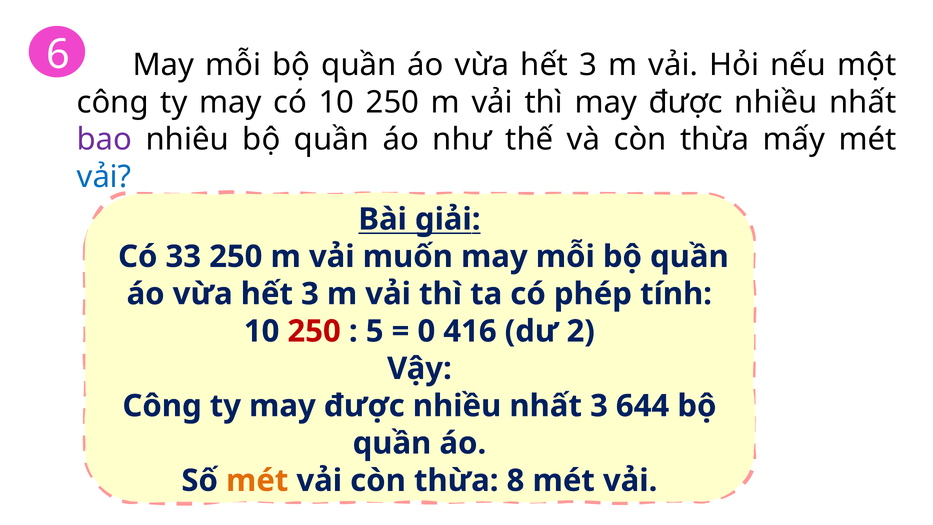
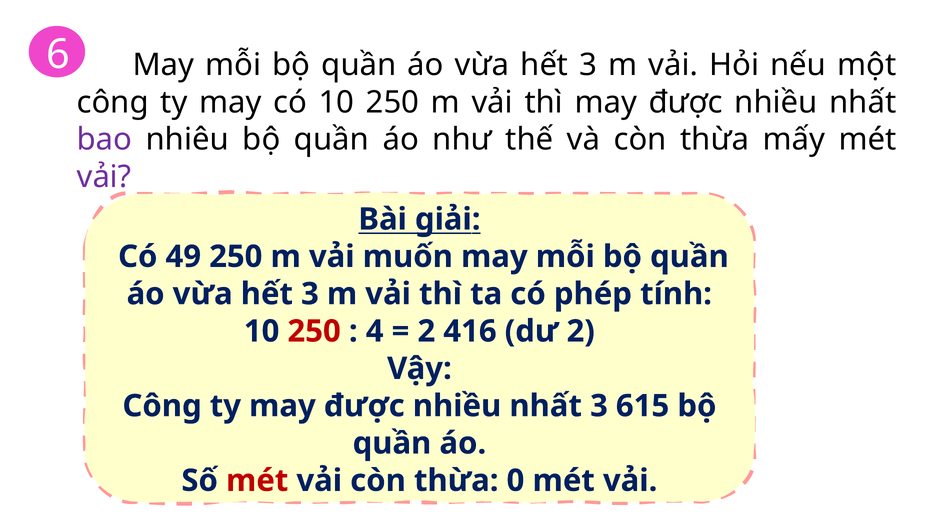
vải colour: blue -> purple (104, 177)
33: 33 -> 49 (183, 257)
5: 5 -> 4 (375, 331)
0: 0 -> 2 (426, 331)
644: 644 -> 615 (643, 406)
mét colour: orange -> red (257, 480)
8: 8 -> 0 (515, 480)
